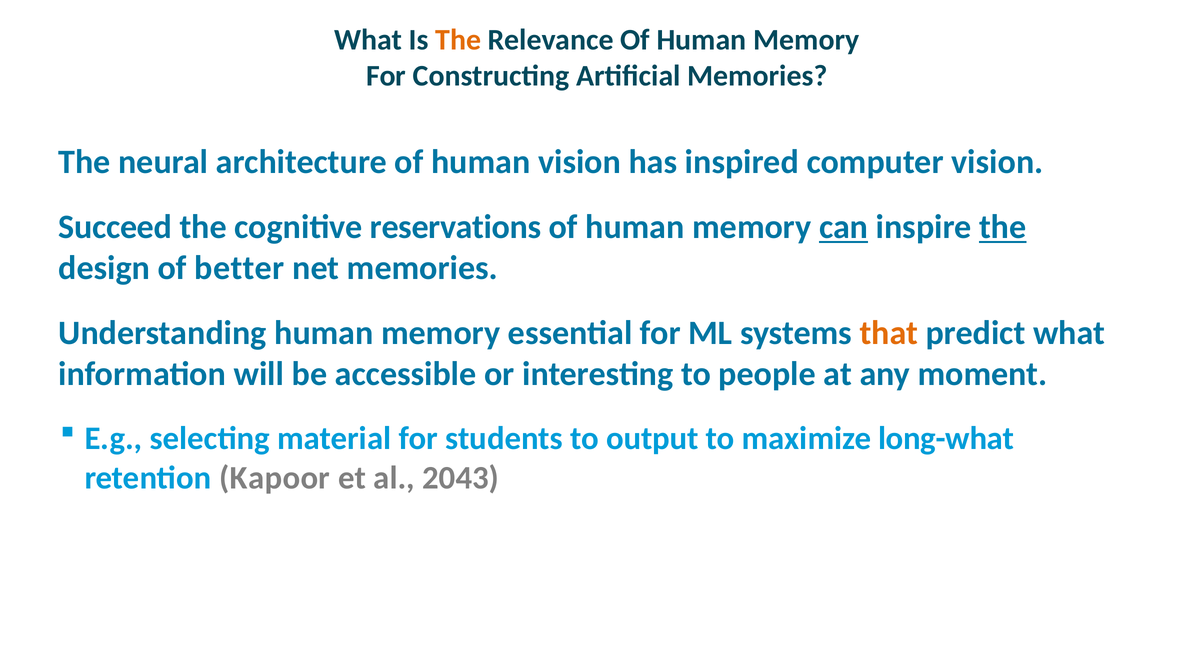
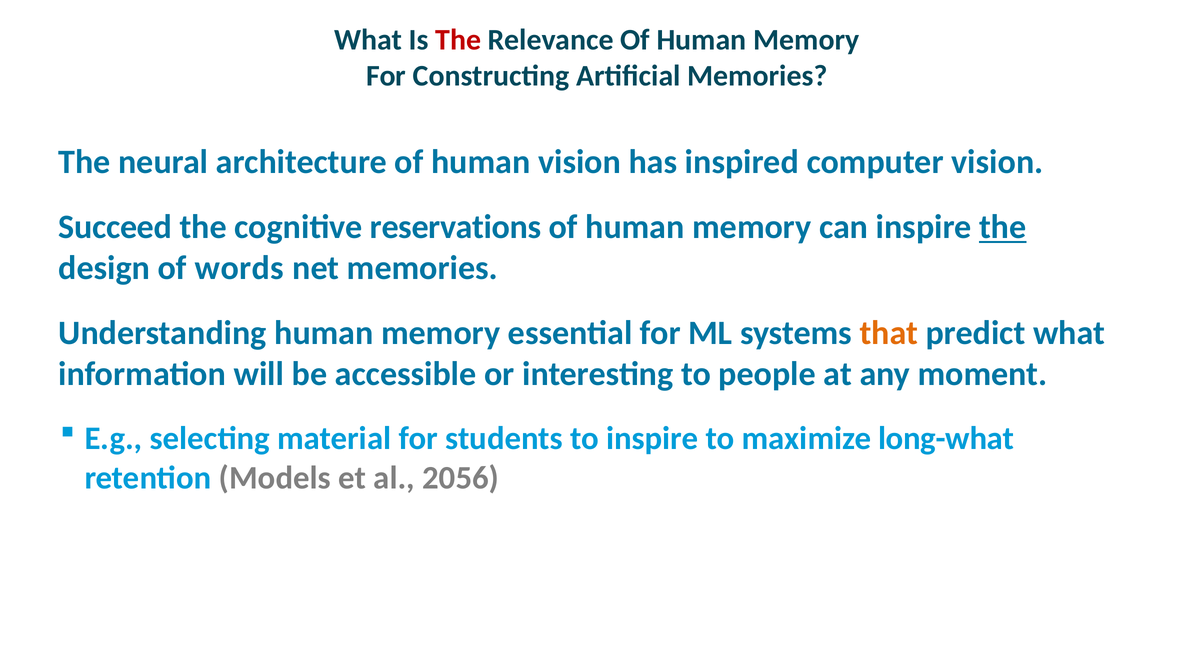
The colour: orange -> red (458, 40)
can underline: present -> none (844, 227)
better: better -> words (239, 268)
to output: output -> inspire (652, 438)
Kapoor: Kapoor -> Models (275, 477)
2043: 2043 -> 2056 (461, 477)
